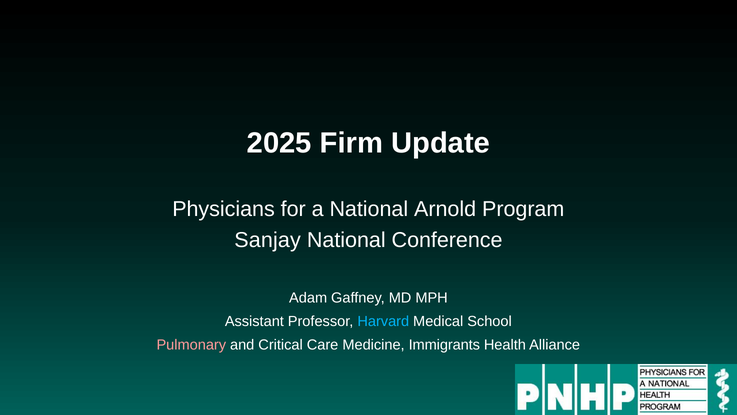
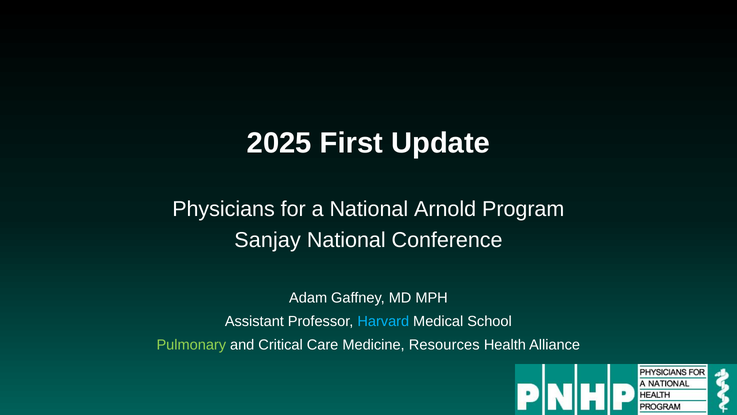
Firm: Firm -> First (351, 143)
Pulmonary colour: pink -> light green (191, 345)
Immigrants: Immigrants -> Resources (444, 345)
